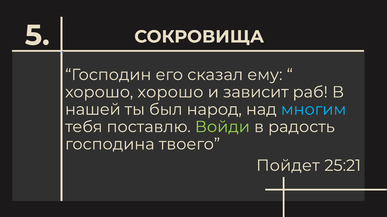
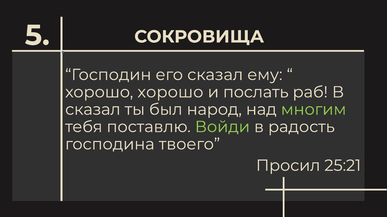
зависит: зависит -> послать (256, 92)
нашей: нашей -> сказал (93, 110)
многим colour: light blue -> light green (314, 110)
Пойдет: Пойдет -> Просил (288, 166)
